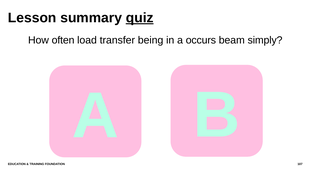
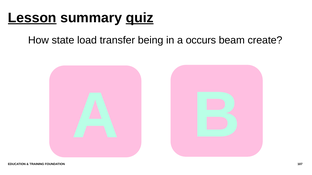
Lesson underline: none -> present (32, 18)
often: often -> state (63, 40)
simply: simply -> create (265, 40)
